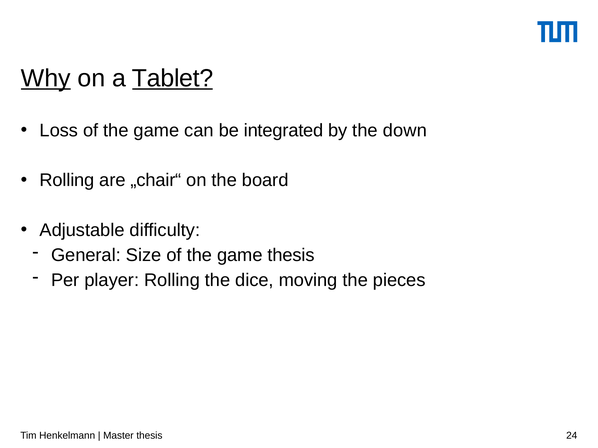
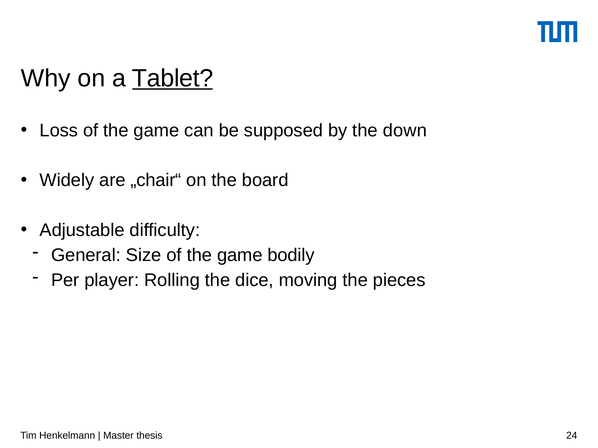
Why underline: present -> none (46, 78)
integrated: integrated -> supposed (284, 131)
Rolling: Rolling -> Widely (67, 181)
game thesis: thesis -> bodily (291, 255)
